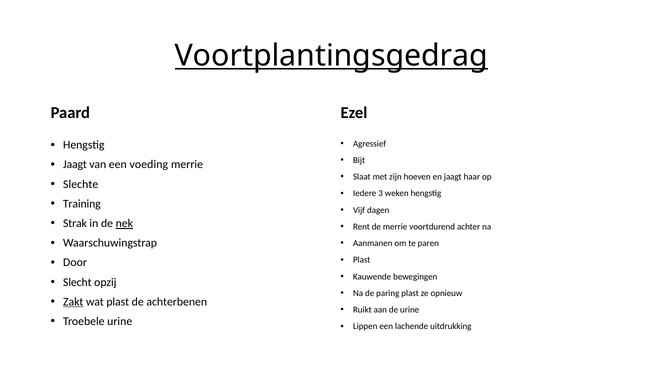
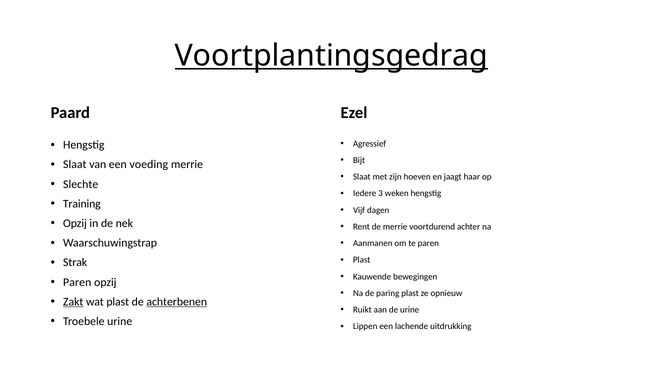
Jaagt: Jaagt -> Slaat (75, 165)
Strak: Strak -> Opzij (75, 223)
nek underline: present -> none (124, 223)
Door: Door -> Strak (75, 263)
Slecht: Slecht -> Paren (77, 282)
achterbenen underline: none -> present (177, 302)
